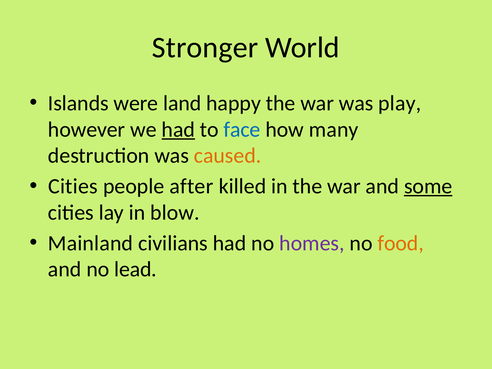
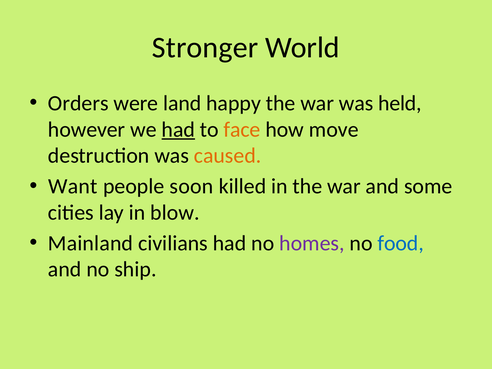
Islands: Islands -> Orders (78, 103)
play: play -> held (400, 103)
face colour: blue -> orange (242, 129)
many: many -> move (334, 129)
Cities: Cities -> Want (73, 186)
after: after -> soon (191, 186)
some underline: present -> none (428, 186)
food colour: orange -> blue (401, 243)
lead: lead -> ship (135, 269)
